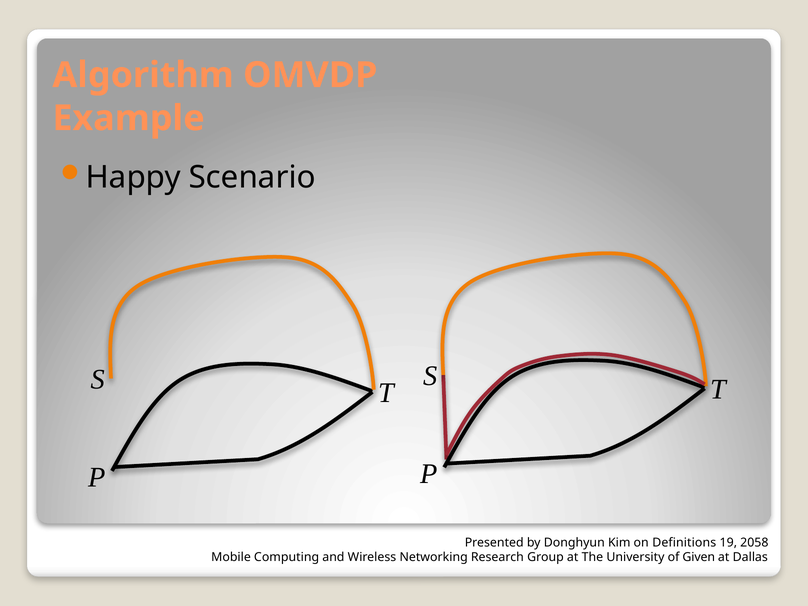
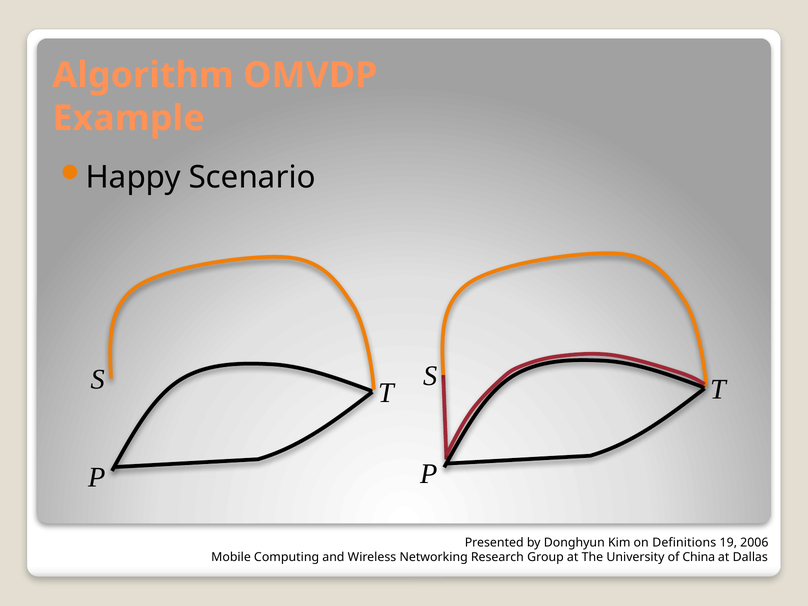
2058: 2058 -> 2006 (754, 542)
Given: Given -> China (699, 557)
